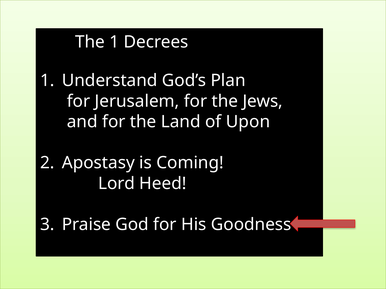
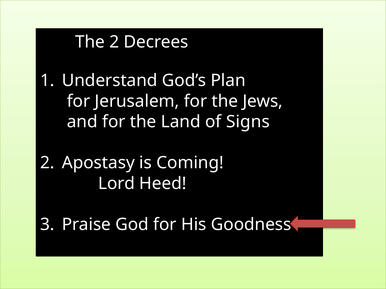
The 1: 1 -> 2 (114, 42)
Upon: Upon -> Signs (248, 122)
